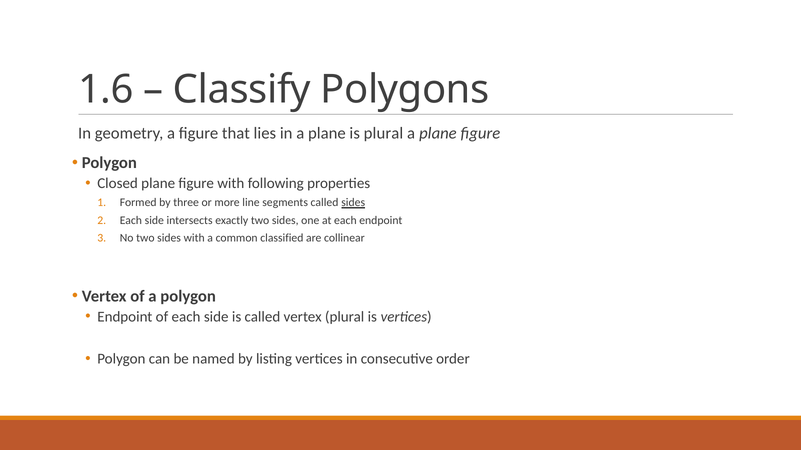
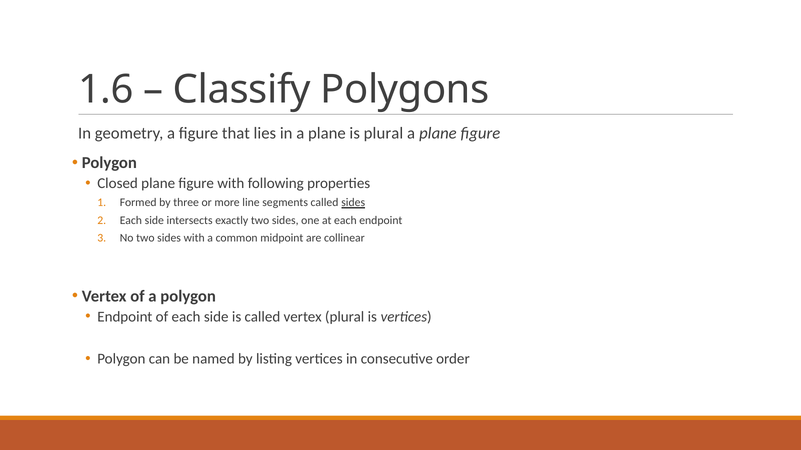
classified: classified -> midpoint (282, 238)
